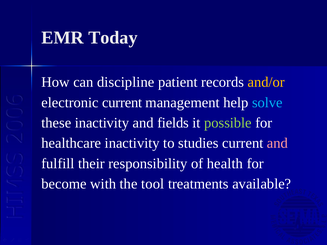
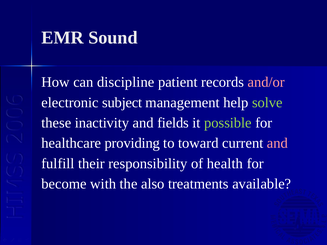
Today: Today -> Sound (113, 38)
and/or colour: yellow -> pink (266, 82)
electronic current: current -> subject (122, 103)
solve colour: light blue -> light green (267, 103)
healthcare inactivity: inactivity -> providing (132, 143)
studies: studies -> toward (198, 143)
tool: tool -> also (153, 184)
